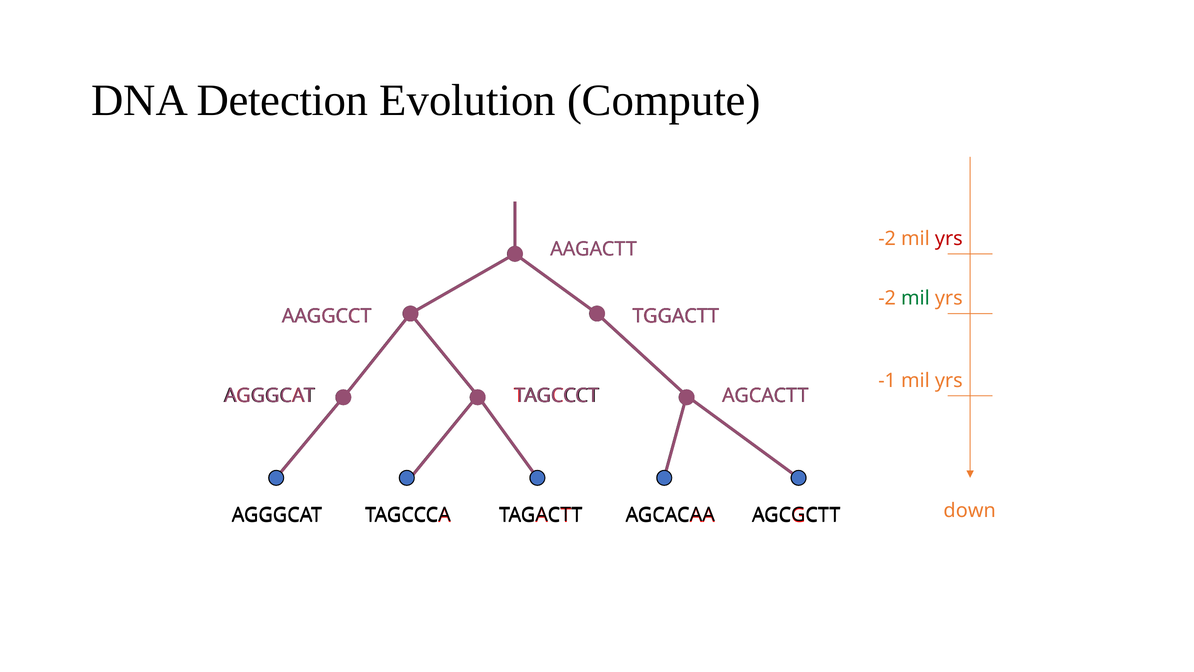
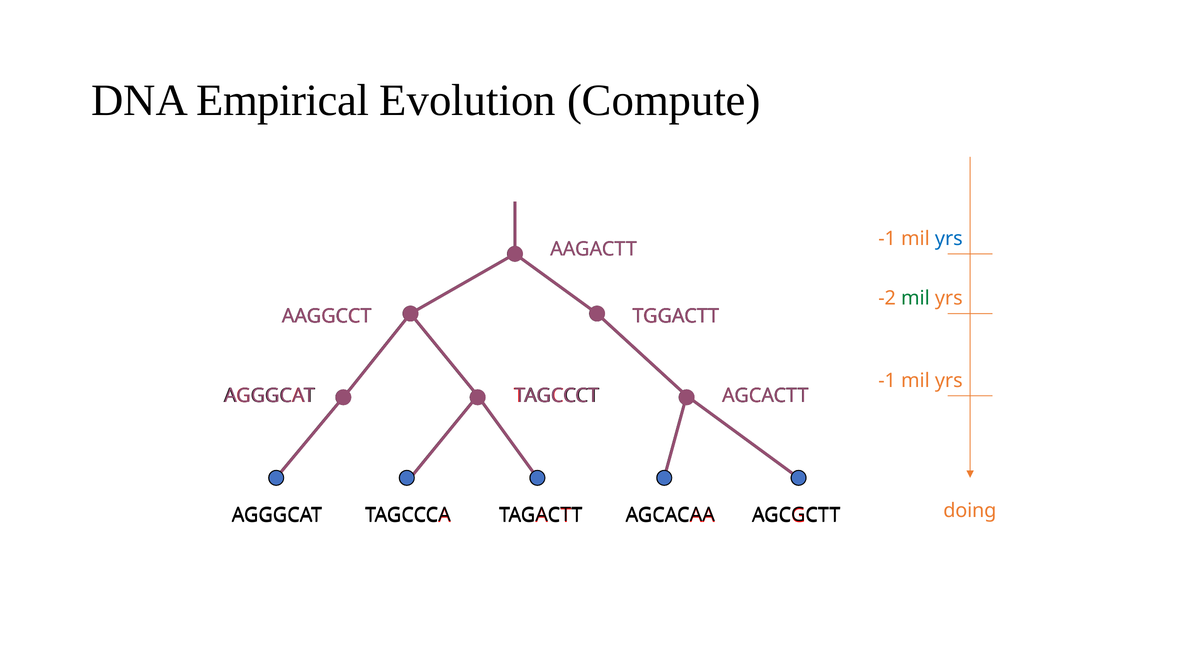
Detection: Detection -> Empirical (283, 100)
-2: -2 -> -1 (887, 238)
yrs colour: red -> blue (949, 238)
down: down -> doing (970, 510)
